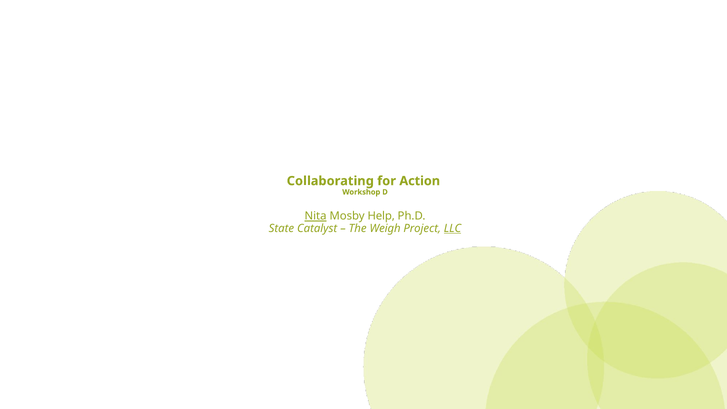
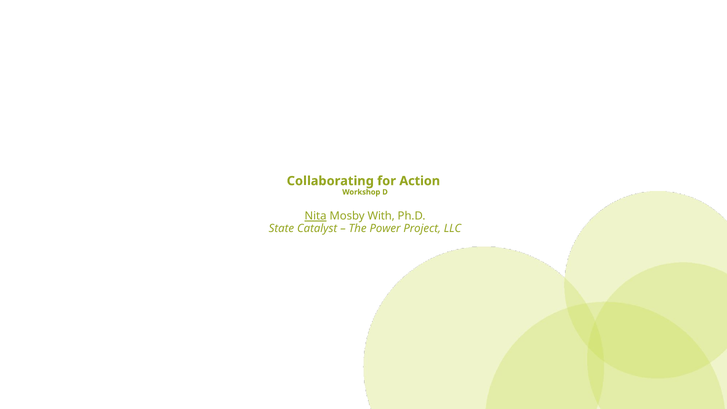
Help: Help -> With (381, 216)
Weigh: Weigh -> Power (385, 228)
LLC underline: present -> none (453, 228)
